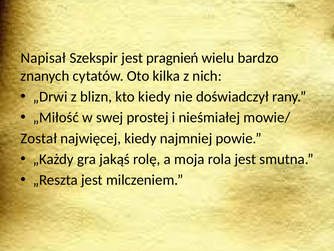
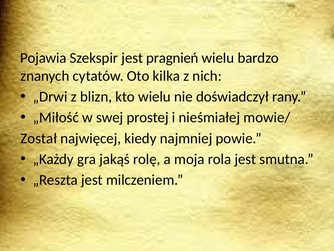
Napisał: Napisał -> Pojawia (43, 58)
kto kiedy: kiedy -> wielu (154, 97)
